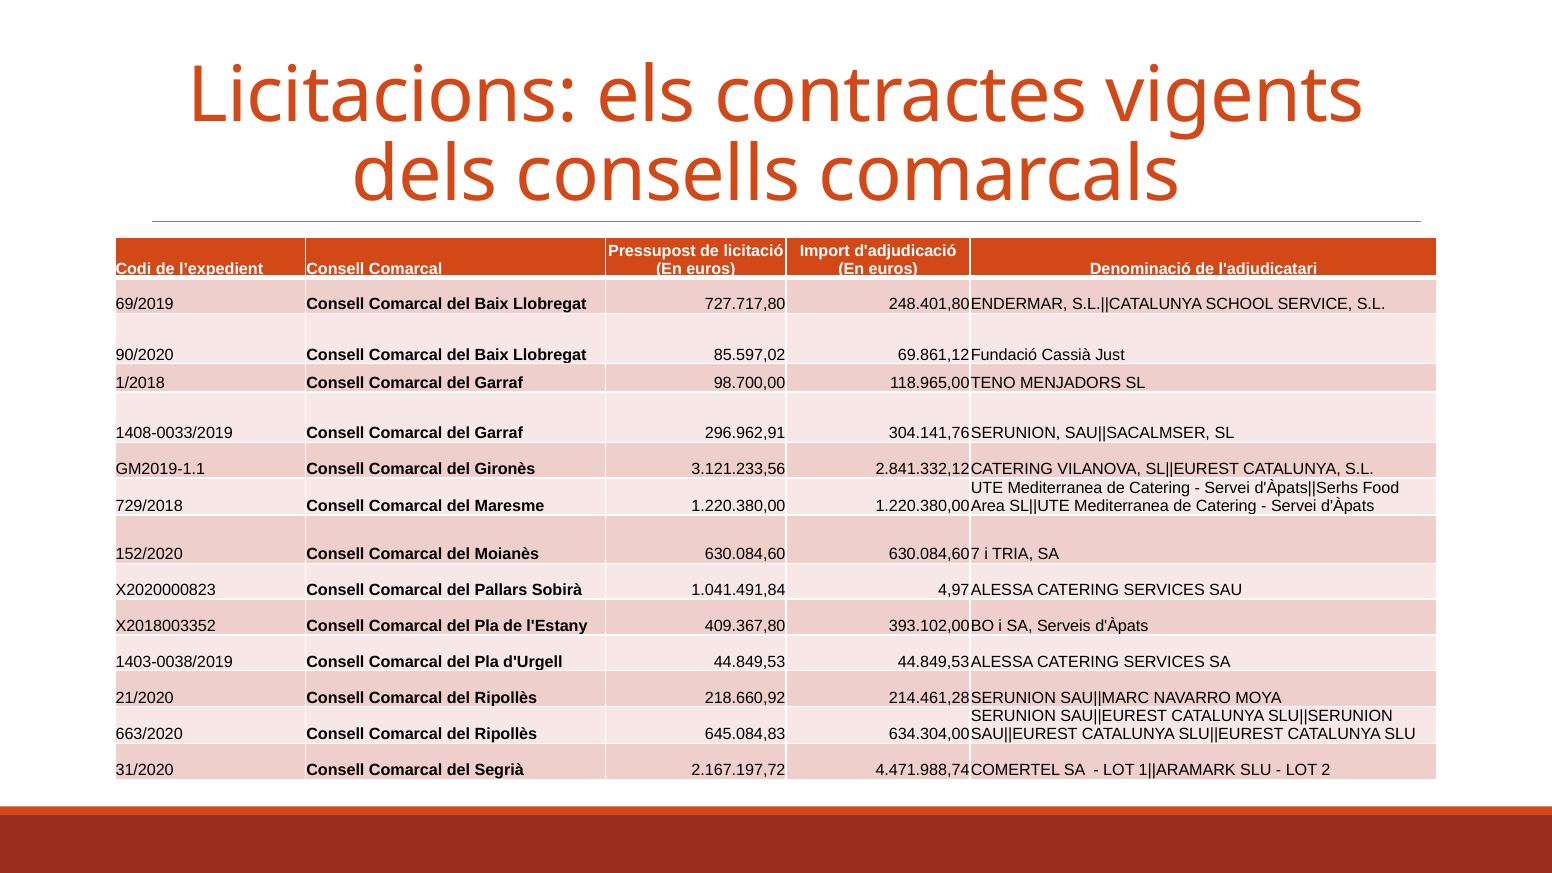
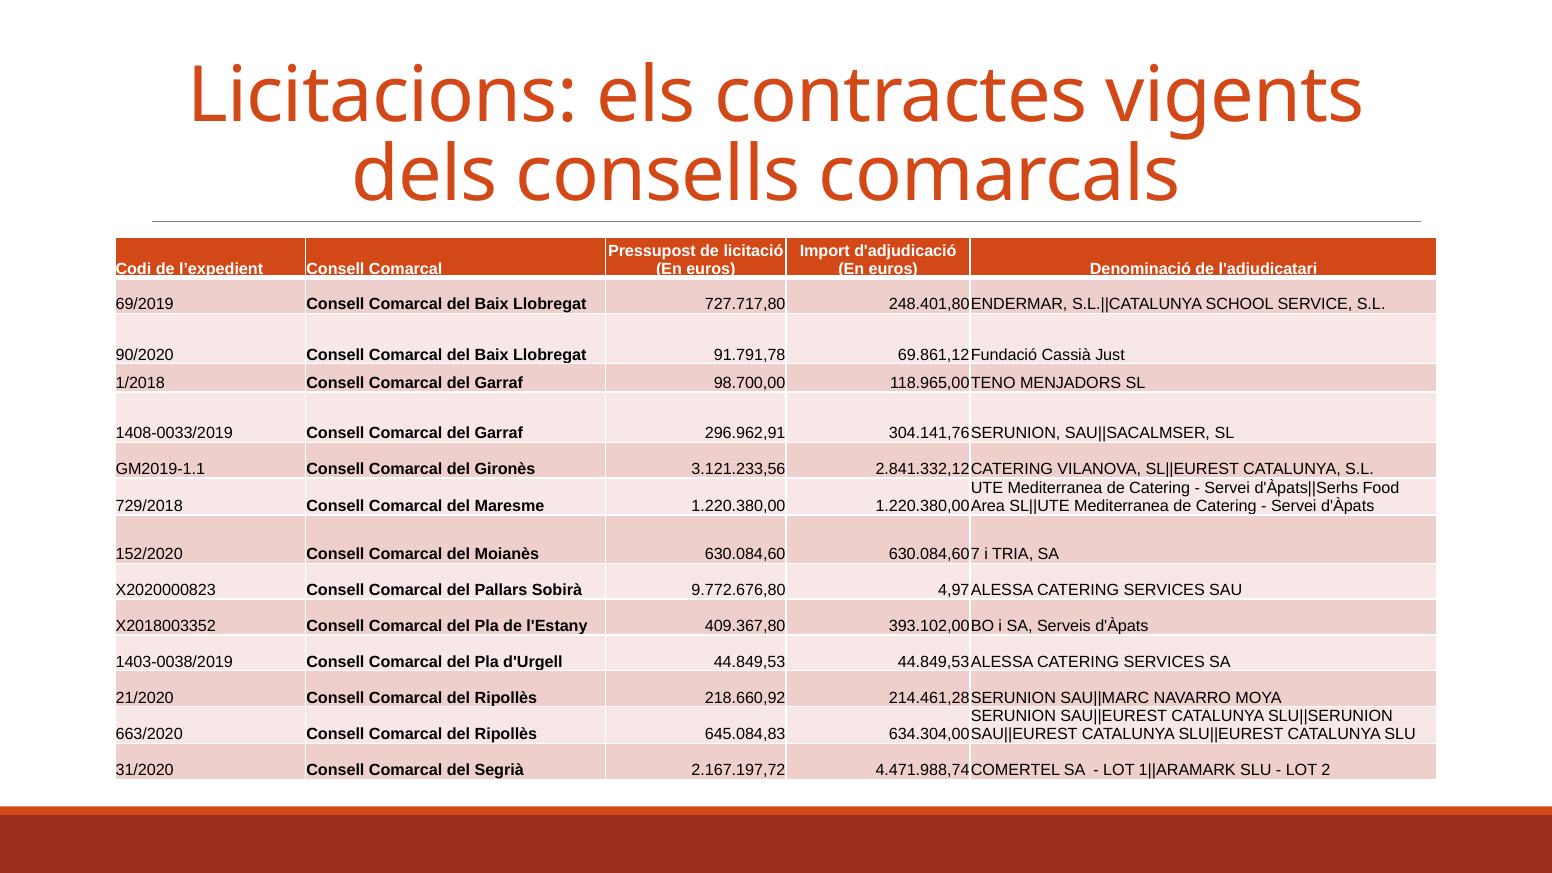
85.597,02: 85.597,02 -> 91.791,78 (750, 355)
1.041.491,84: 1.041.491,84 -> 9.772.676,80 (738, 590)
